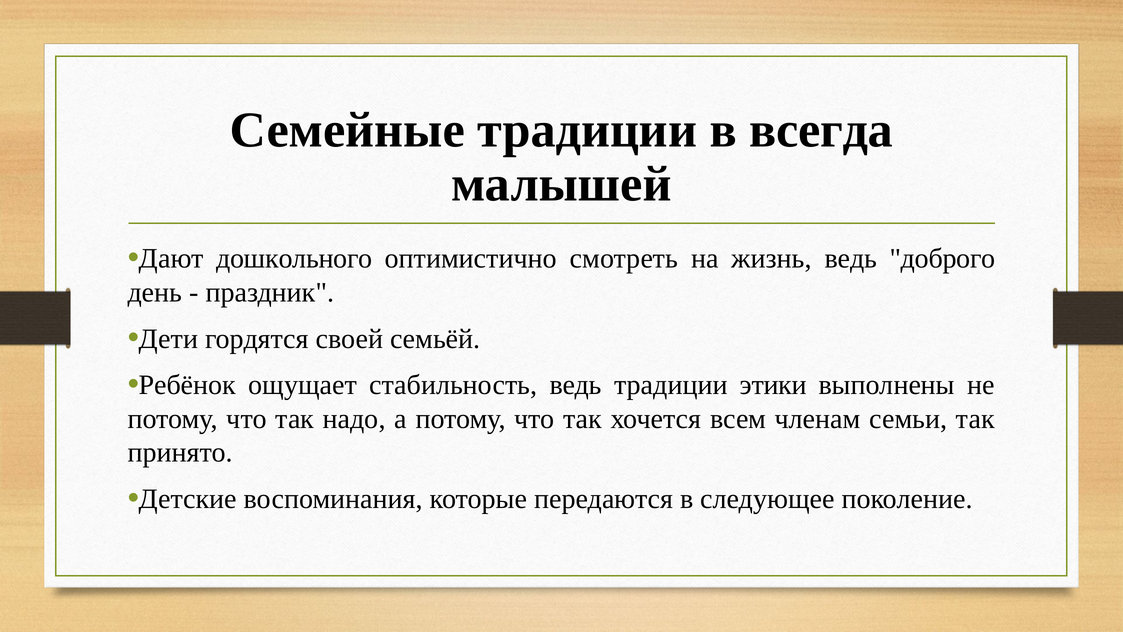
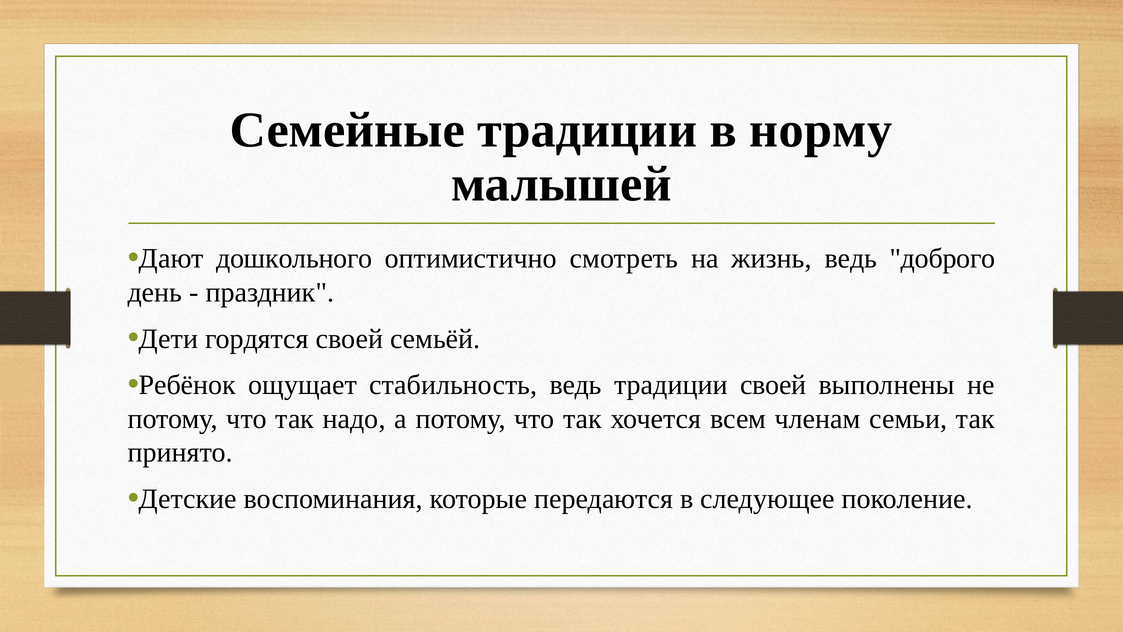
всегда: всегда -> норму (821, 130)
традиции этики: этики -> своей (773, 385)
